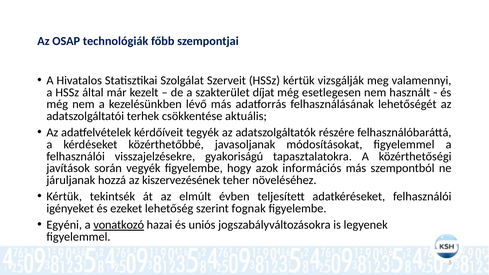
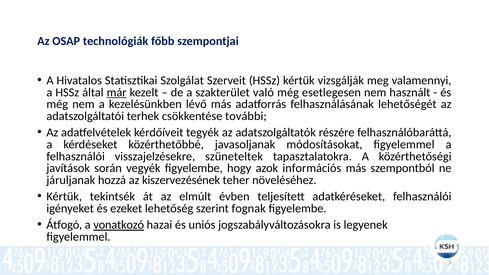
már underline: none -> present (117, 92)
díjat: díjat -> való (263, 92)
aktuális: aktuális -> további (246, 116)
gyakoriságú: gyakoriságú -> szüneteltek (234, 156)
Egyéni: Egyéni -> Átfogó (64, 225)
